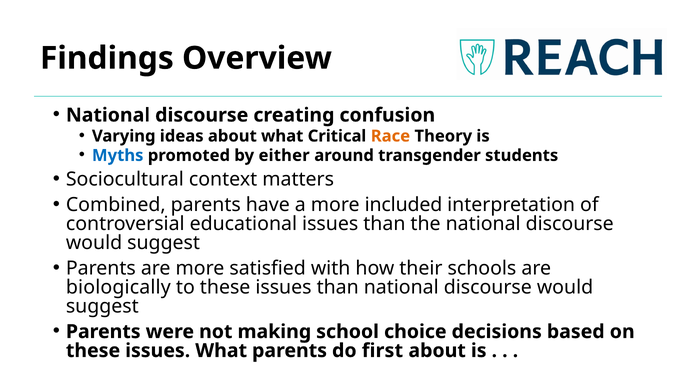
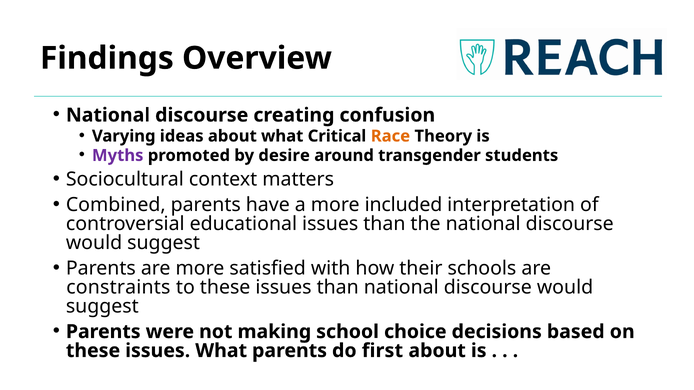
Myths colour: blue -> purple (118, 156)
either: either -> desire (284, 156)
biologically: biologically -> constraints (118, 287)
